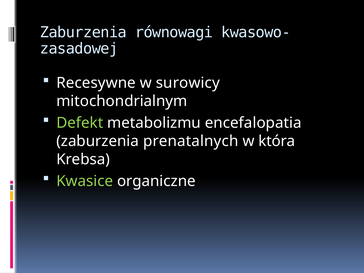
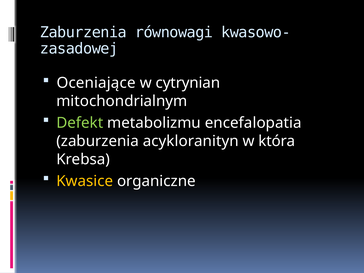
Recesywne: Recesywne -> Oceniające (96, 83)
surowicy: surowicy -> cytrynian (188, 83)
prenatalnych: prenatalnych -> acykloranityn (191, 141)
Kwasice colour: light green -> yellow (85, 181)
